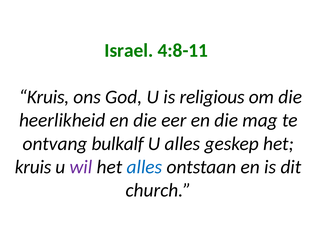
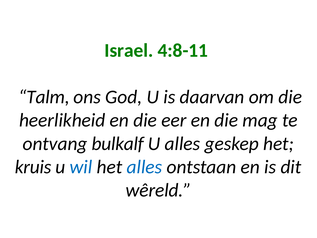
Kruis: Kruis -> Talm (44, 97)
religious: religious -> daarvan (212, 97)
wil colour: purple -> blue (81, 167)
church: church -> wêreld (159, 190)
